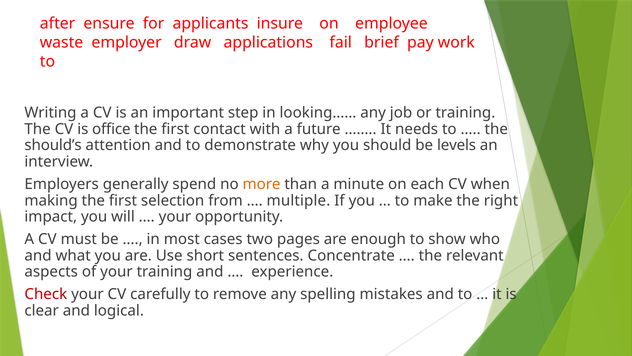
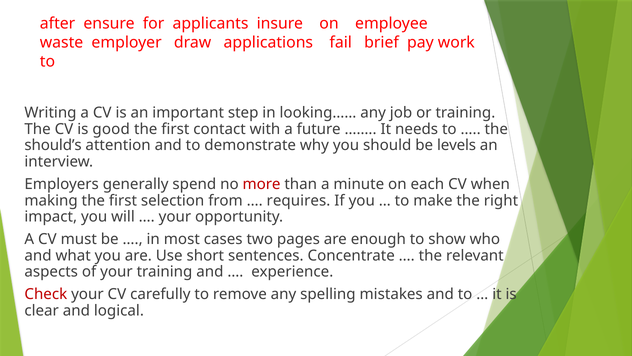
office: office -> good (111, 129)
more colour: orange -> red (262, 184)
multiple: multiple -> requires (299, 200)
